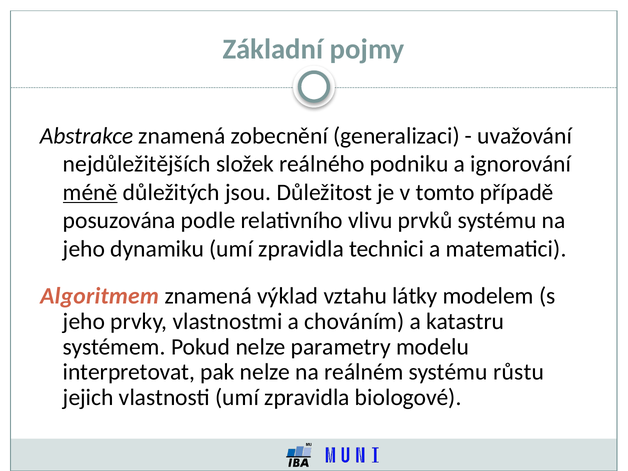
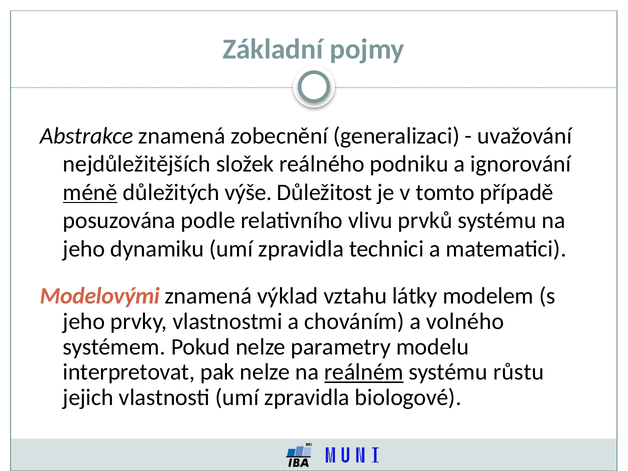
jsou: jsou -> výše (248, 192)
Algoritmem: Algoritmem -> Modelovými (100, 296)
katastru: katastru -> volného (465, 321)
reálném underline: none -> present (364, 372)
